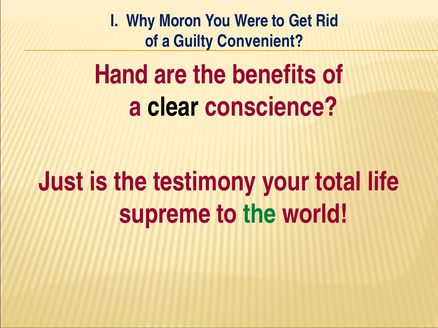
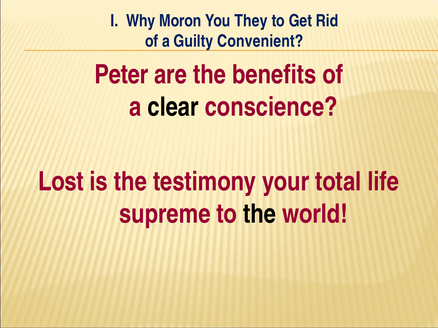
Were: Were -> They (251, 21)
Hand: Hand -> Peter (121, 75)
Just: Just -> Lost (61, 182)
the colour: green -> black (260, 214)
